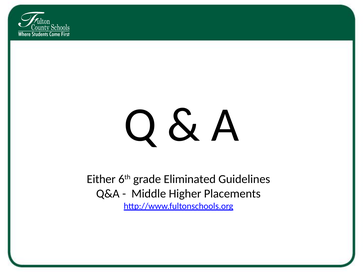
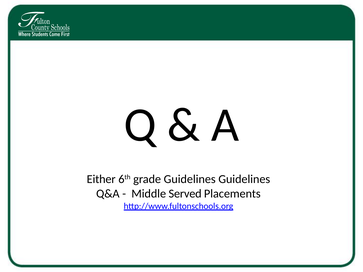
grade Eliminated: Eliminated -> Guidelines (190, 179)
Higher: Higher -> Served (185, 194)
